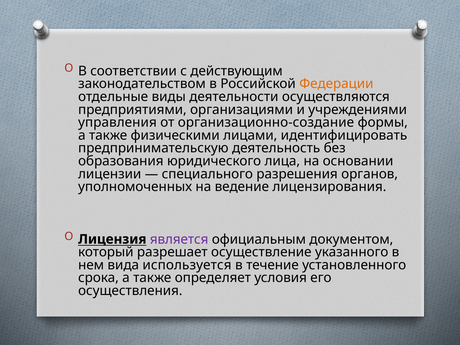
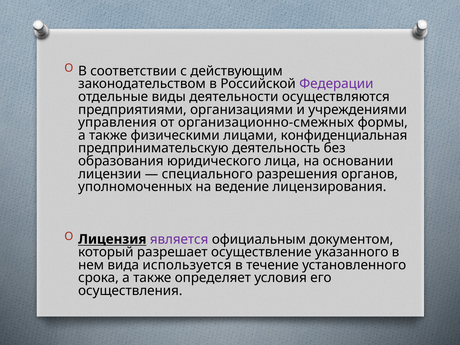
Федерации colour: orange -> purple (336, 84)
организационно-создание: организационно-создание -> организационно-смежных (266, 122)
идентифицировать: идентифицировать -> конфиденциальная (344, 135)
